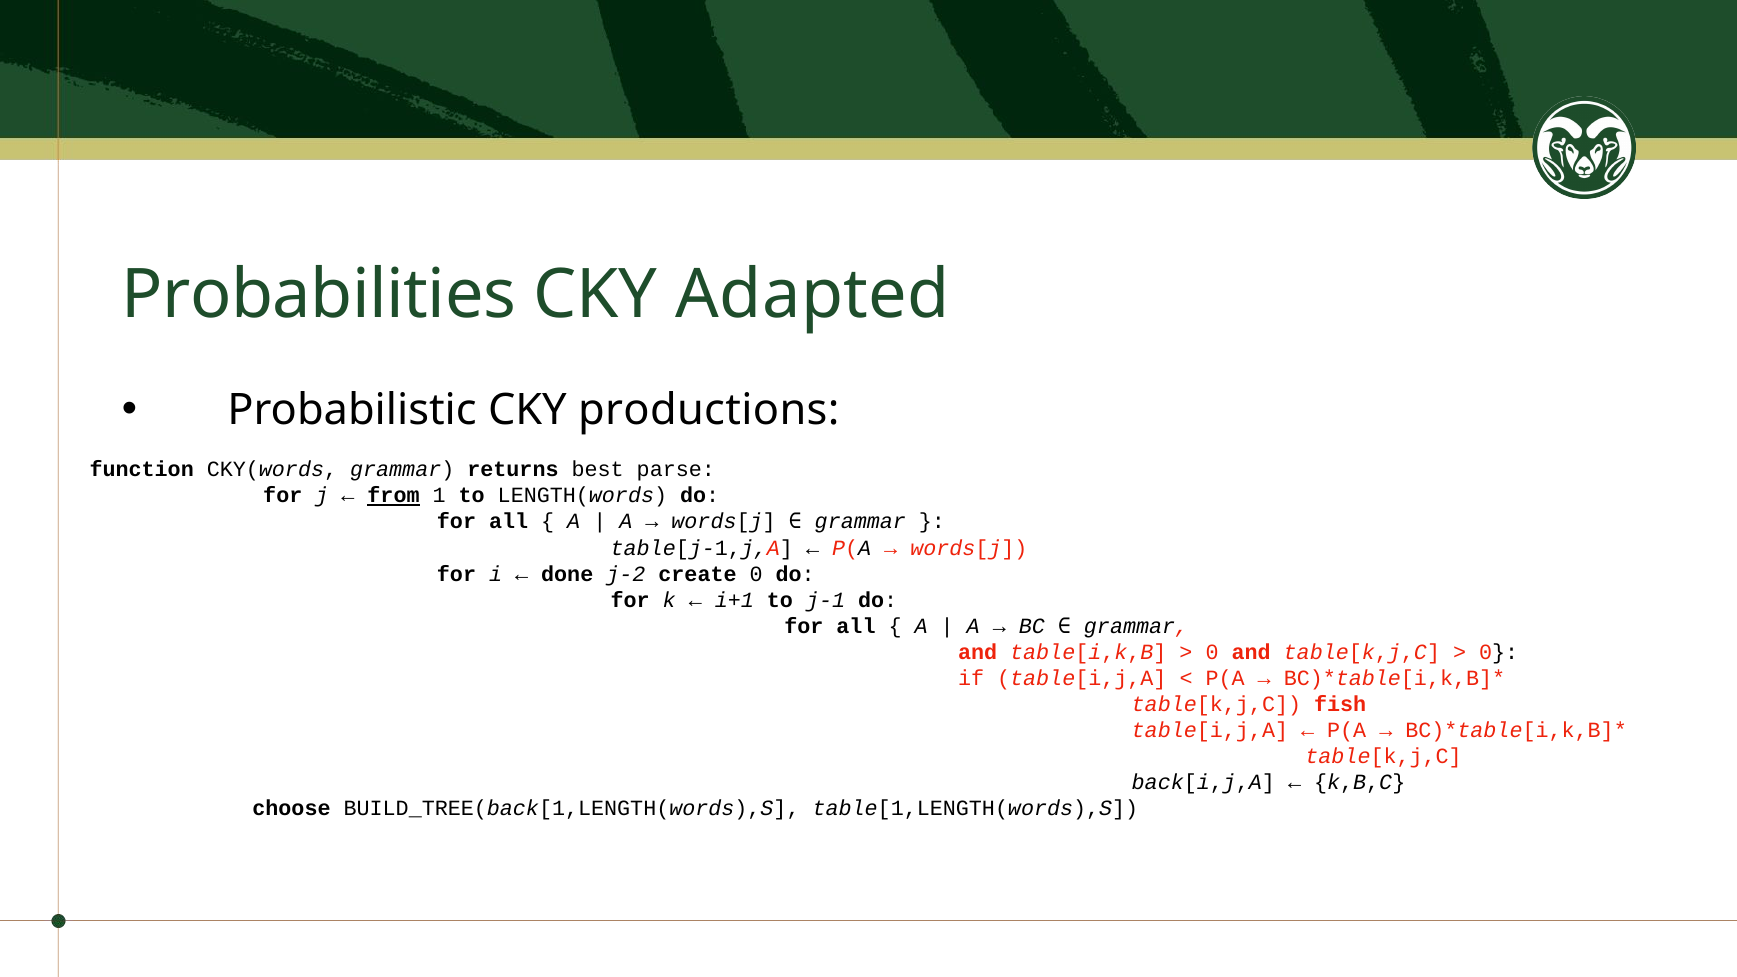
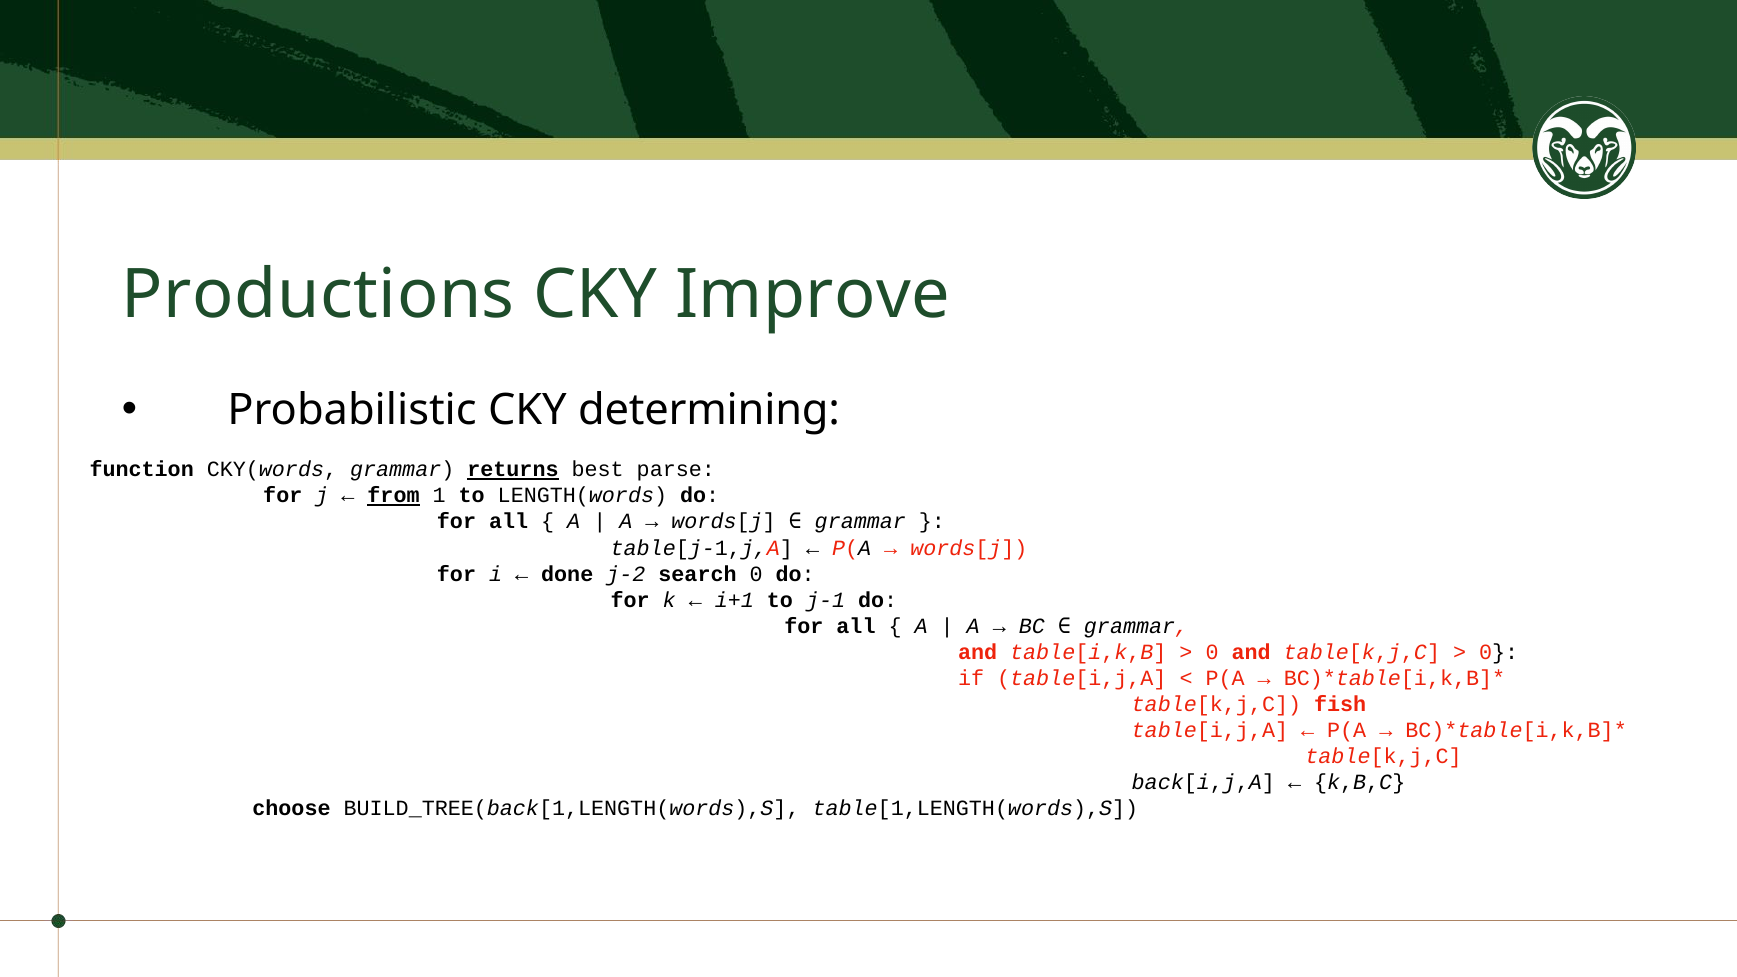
Probabilities: Probabilities -> Productions (318, 295)
Adapted: Adapted -> Improve (813, 295)
productions: productions -> determining (709, 410)
returns underline: none -> present (513, 470)
create: create -> search (698, 574)
